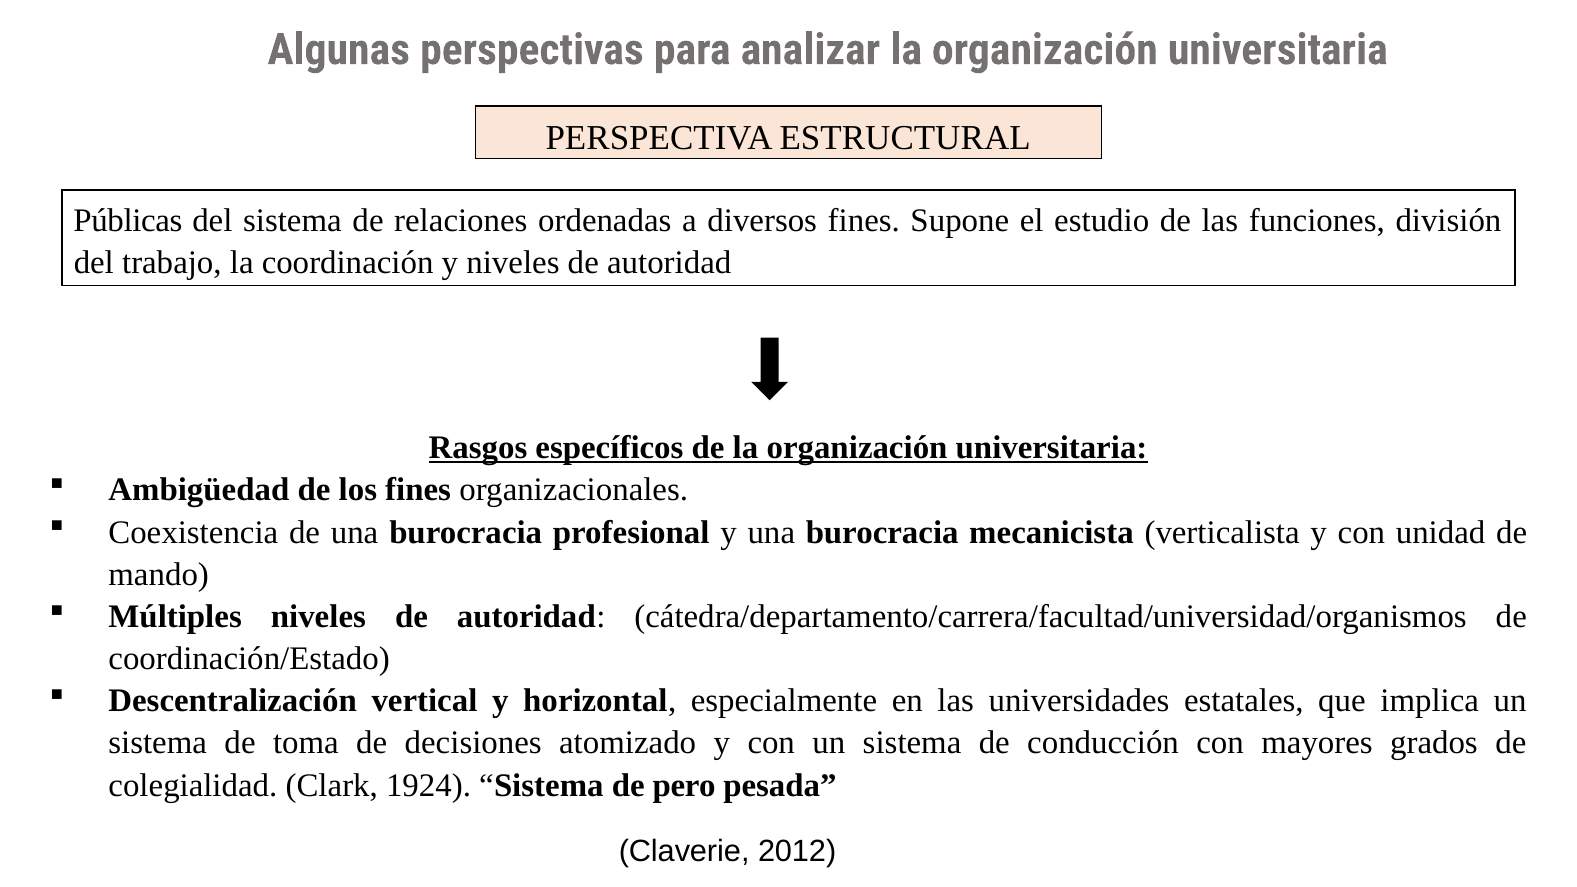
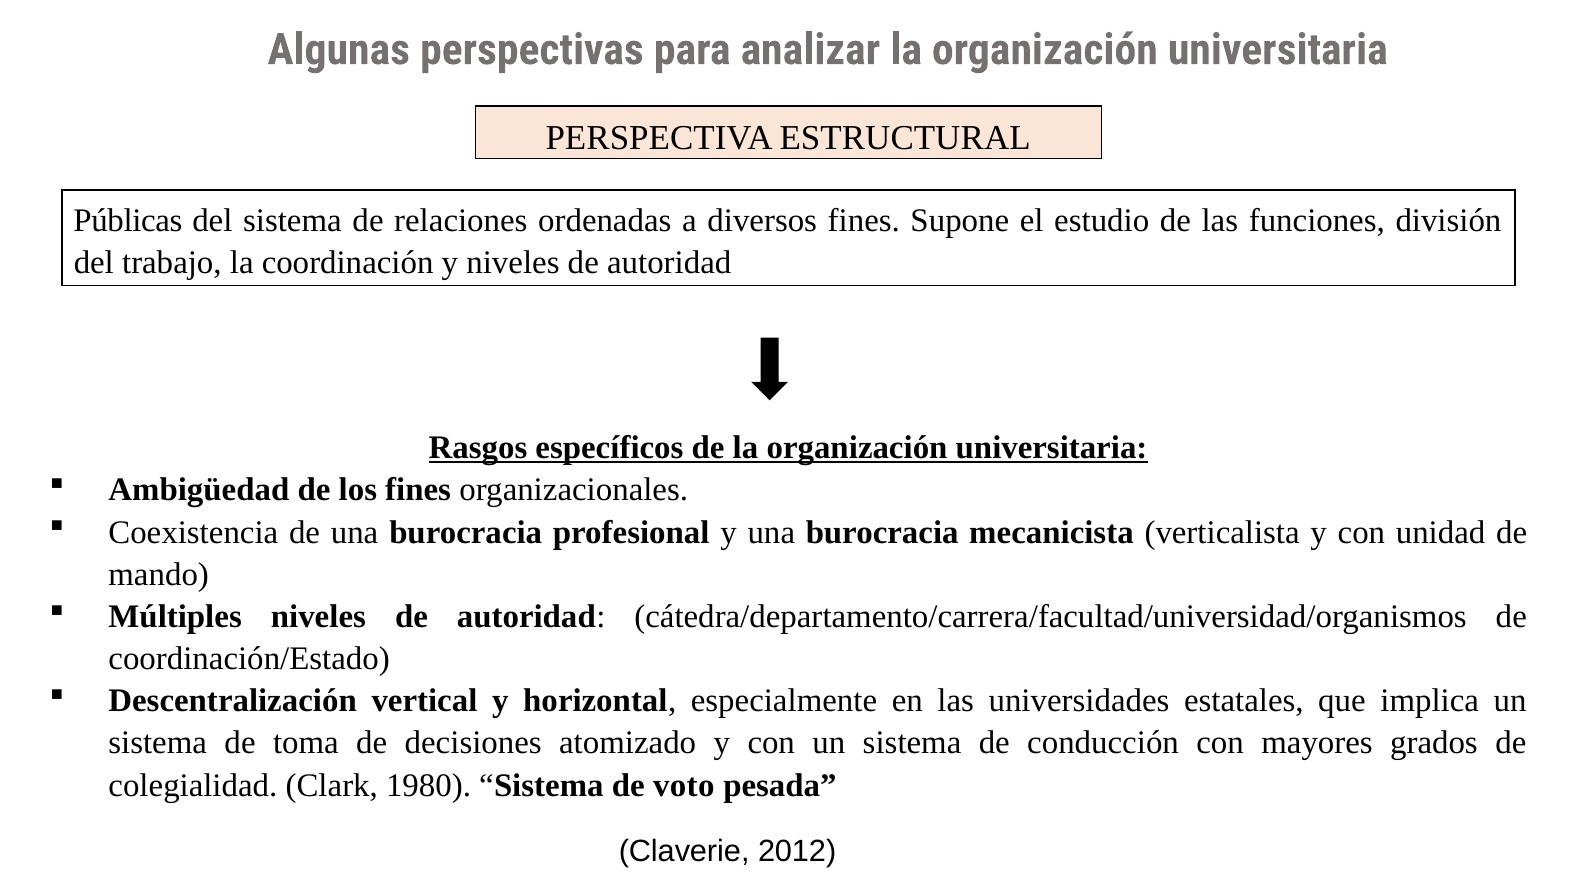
1924: 1924 -> 1980 (429, 785)
pero: pero -> voto (684, 785)
